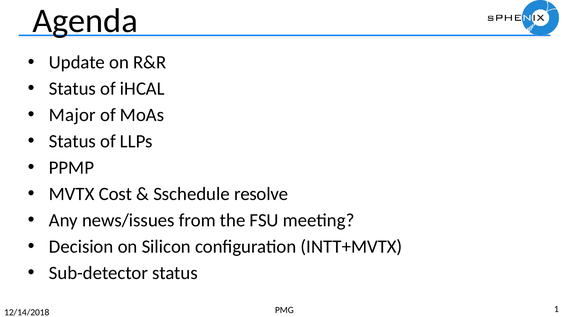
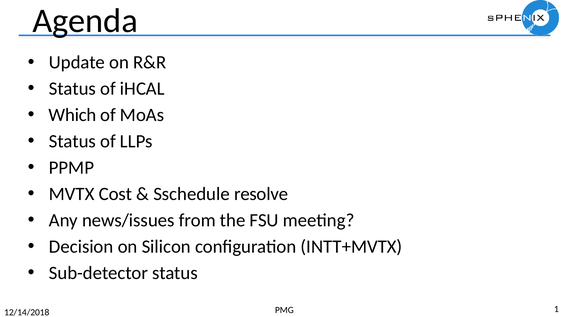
Major: Major -> Which (72, 115)
